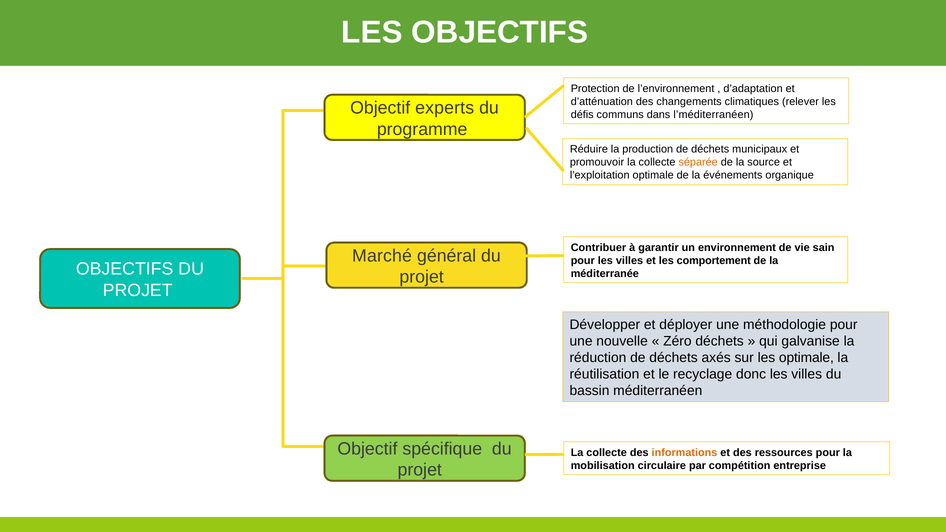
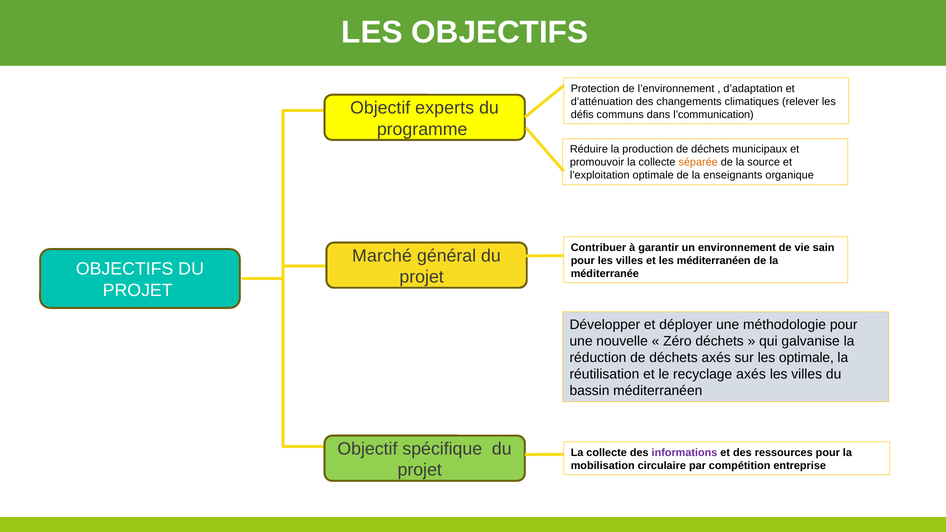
l’méditerranéen: l’méditerranéen -> l’communication (714, 115)
événements: événements -> enseignants (733, 175)
les comportement: comportement -> méditerranéen (714, 261)
recyclage donc: donc -> axés (751, 374)
informations colour: orange -> purple (684, 453)
